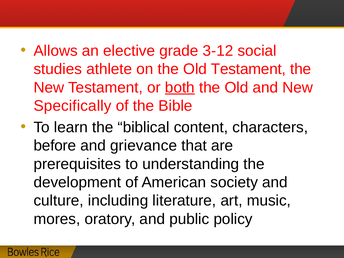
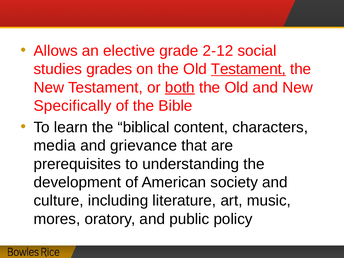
3-12: 3-12 -> 2-12 (218, 51)
athlete: athlete -> grades (109, 69)
Testament underline: none -> present (248, 69)
before: before -> media (55, 146)
